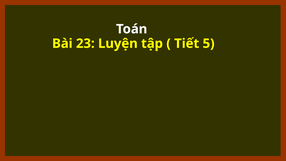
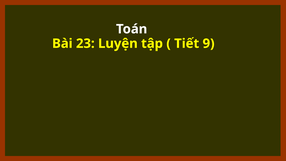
5: 5 -> 9 (209, 43)
